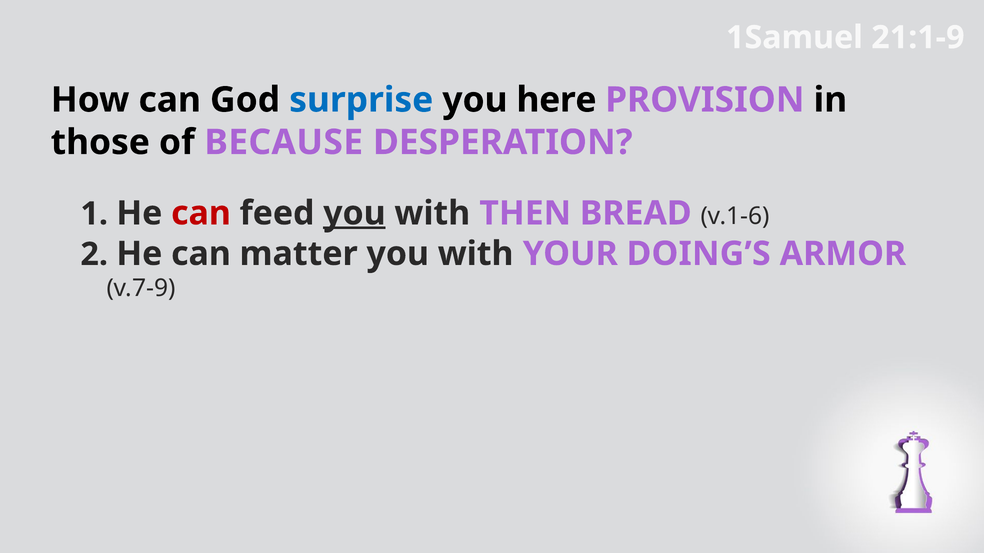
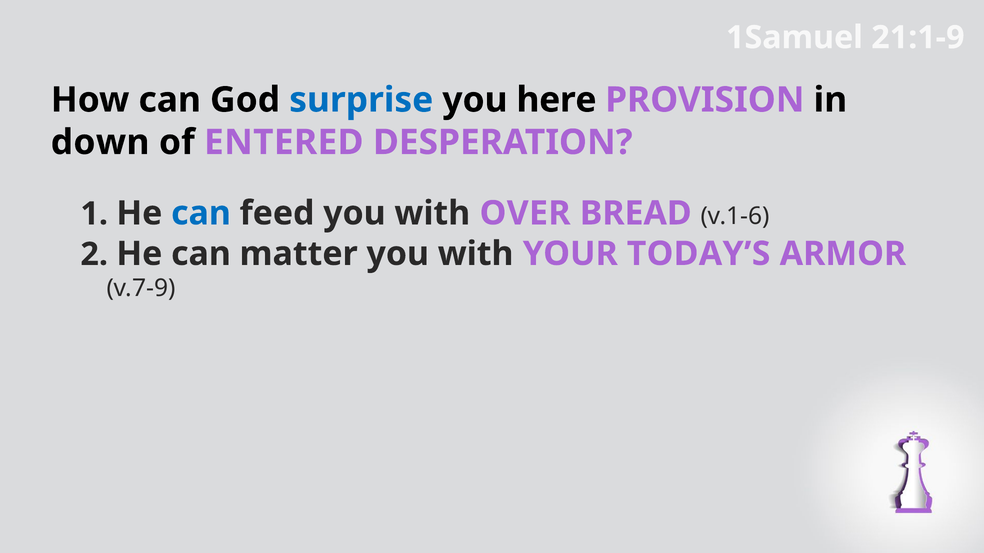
those: those -> down (100, 142)
BECAUSE: BECAUSE -> ENTERED (284, 142)
can colour: red -> blue (201, 213)
you underline: present -> none (354, 213)
THEN: THEN -> OVER (525, 213)
DOING’S: DOING’S -> TODAY’S (699, 254)
